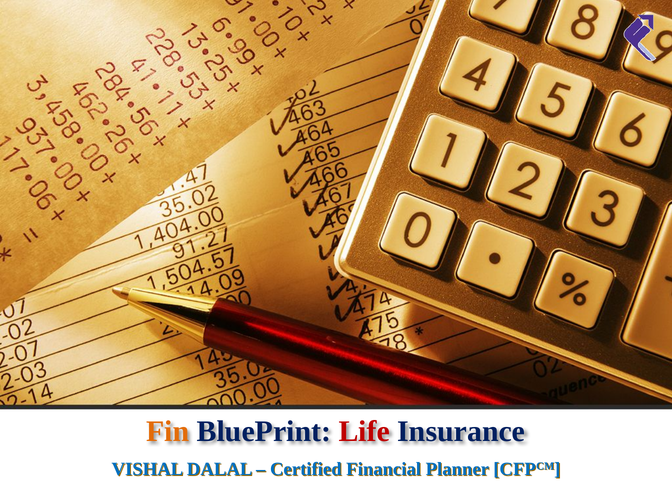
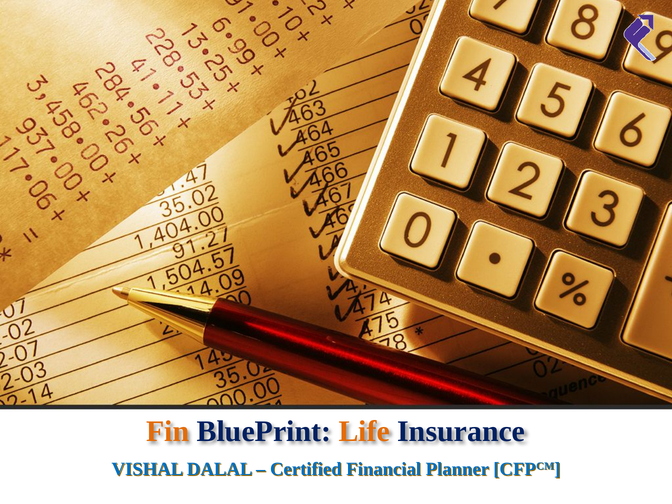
Life colour: red -> orange (364, 431)
